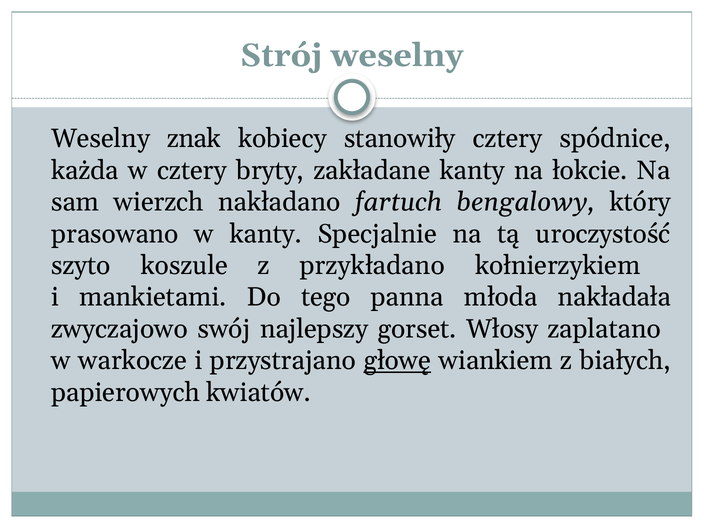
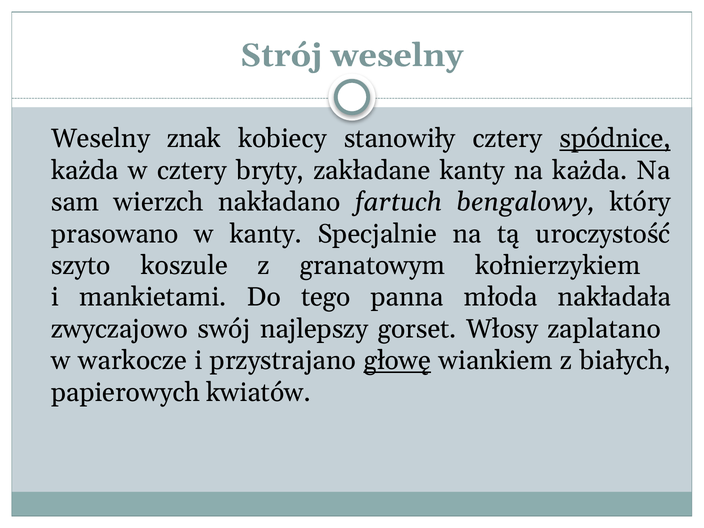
spódnice underline: none -> present (615, 139)
na łokcie: łokcie -> każda (590, 170)
przykładano: przykładano -> granatowym (372, 266)
